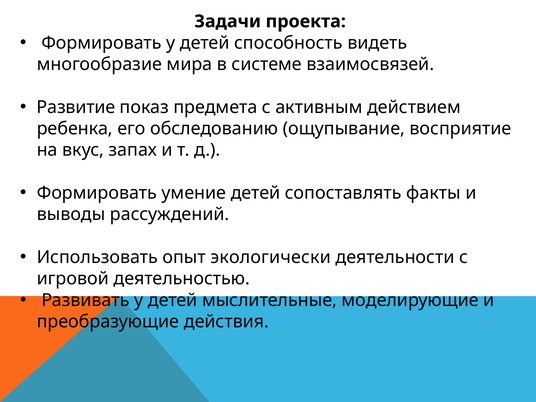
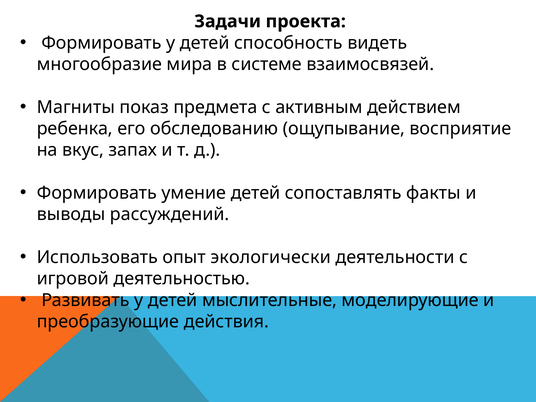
Развитие: Развитие -> Магниты (76, 107)
